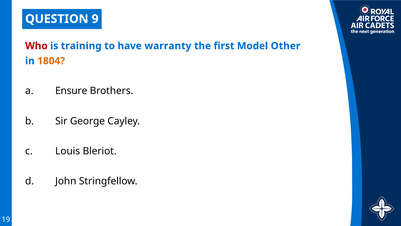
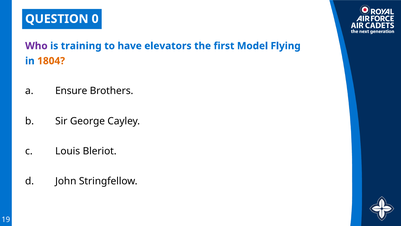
9: 9 -> 0 (95, 19)
Who colour: red -> purple (36, 46)
warranty: warranty -> elevators (168, 46)
Other: Other -> Flying (286, 46)
